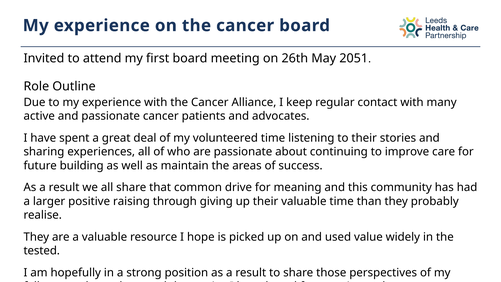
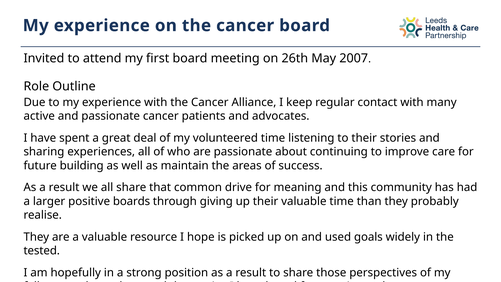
2051: 2051 -> 2007 (354, 58)
raising: raising -> boards (132, 201)
value: value -> goals (368, 237)
